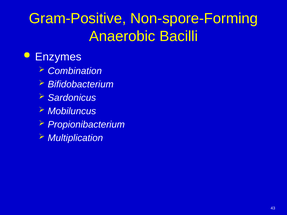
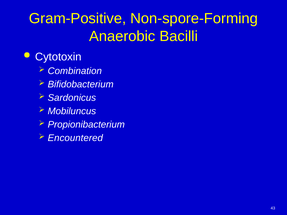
Enzymes: Enzymes -> Cytotoxin (58, 57)
Multiplication: Multiplication -> Encountered (75, 138)
